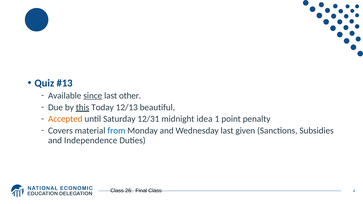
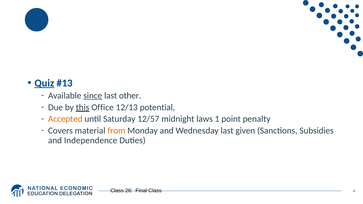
Quiz underline: none -> present (44, 83)
Today: Today -> Office (103, 107)
beautiful: beautiful -> potential (157, 107)
12/31: 12/31 -> 12/57 (148, 119)
idea: idea -> laws (205, 119)
from colour: blue -> orange (116, 131)
